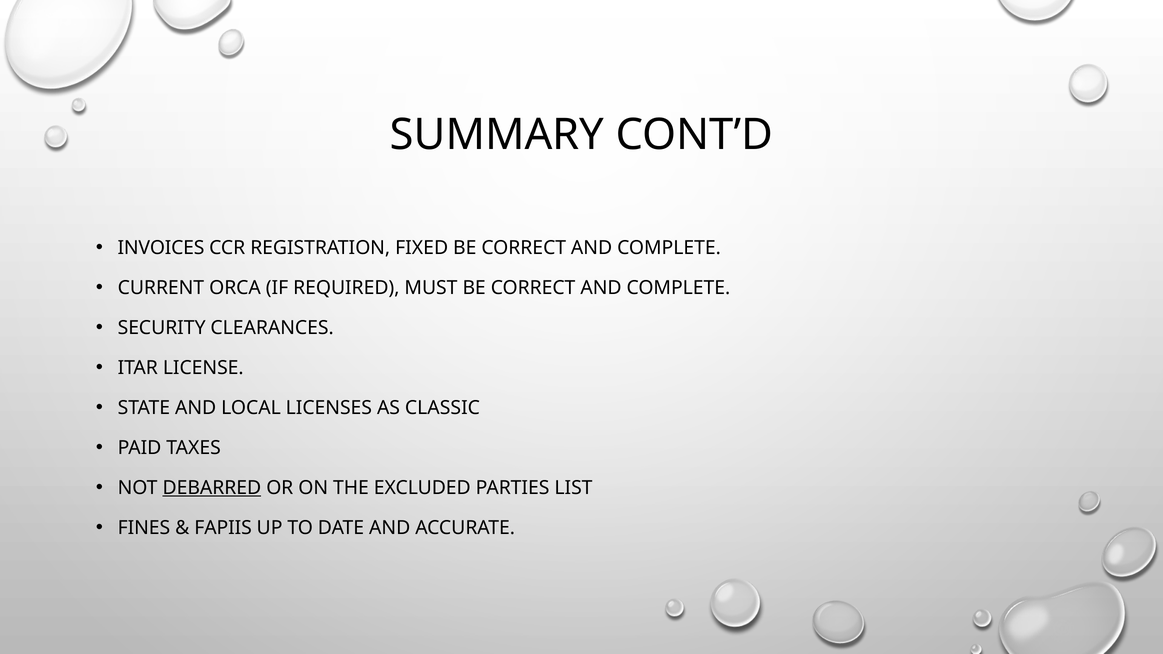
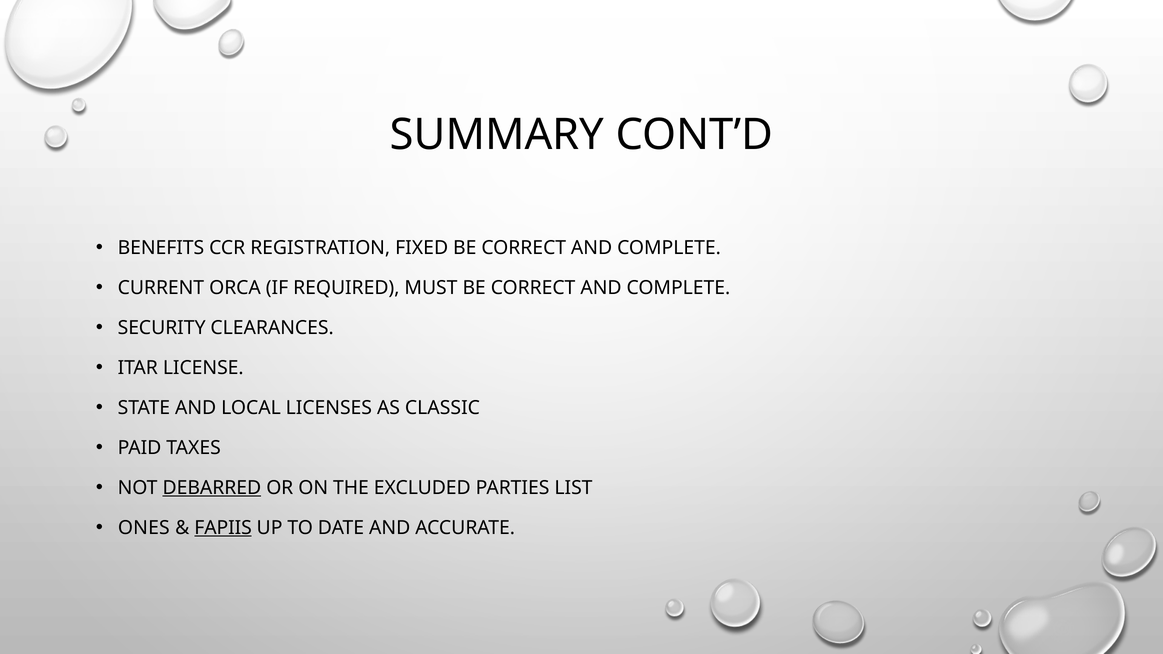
INVOICES: INVOICES -> BENEFITS (161, 248)
FINES: FINES -> ONES (144, 528)
FAPIIS underline: none -> present (223, 528)
